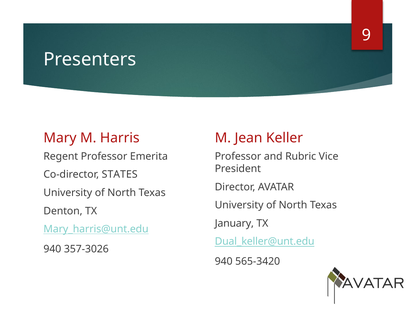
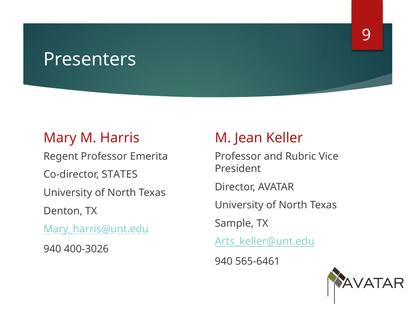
January: January -> Sample (234, 224)
Dual_keller@unt.edu: Dual_keller@unt.edu -> Arts_keller@unt.edu (265, 242)
357-3026: 357-3026 -> 400-3026 (86, 249)
565-3420: 565-3420 -> 565-6461 (258, 262)
